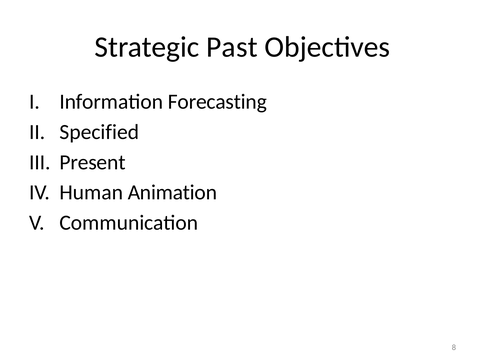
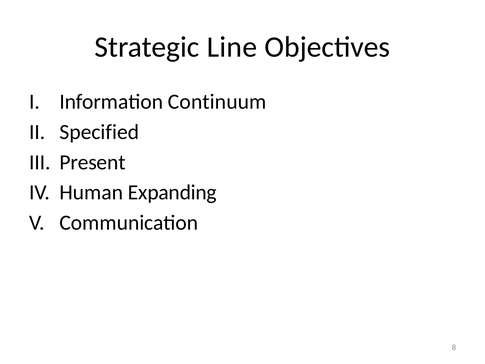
Past: Past -> Line (232, 47)
Forecasting: Forecasting -> Continuum (217, 102)
Animation: Animation -> Expanding (172, 192)
